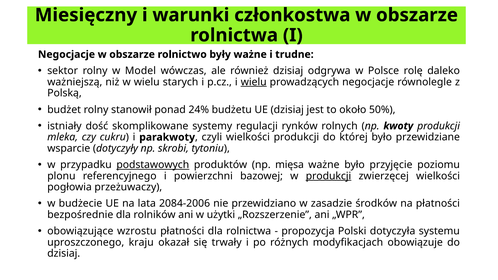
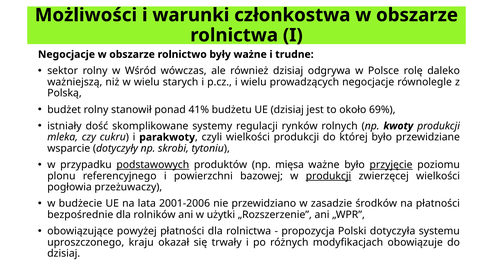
Miesięczny: Miesięczny -> Możliwości (86, 15)
Model: Model -> Wśród (141, 71)
wielu underline: present -> none (254, 82)
24%: 24% -> 41% (199, 110)
50%: 50% -> 69% (382, 110)
przyjęcie underline: none -> present (391, 165)
2084-2006: 2084-2006 -> 2001-2006 (185, 204)
wzrostu: wzrostu -> powyżej (137, 231)
